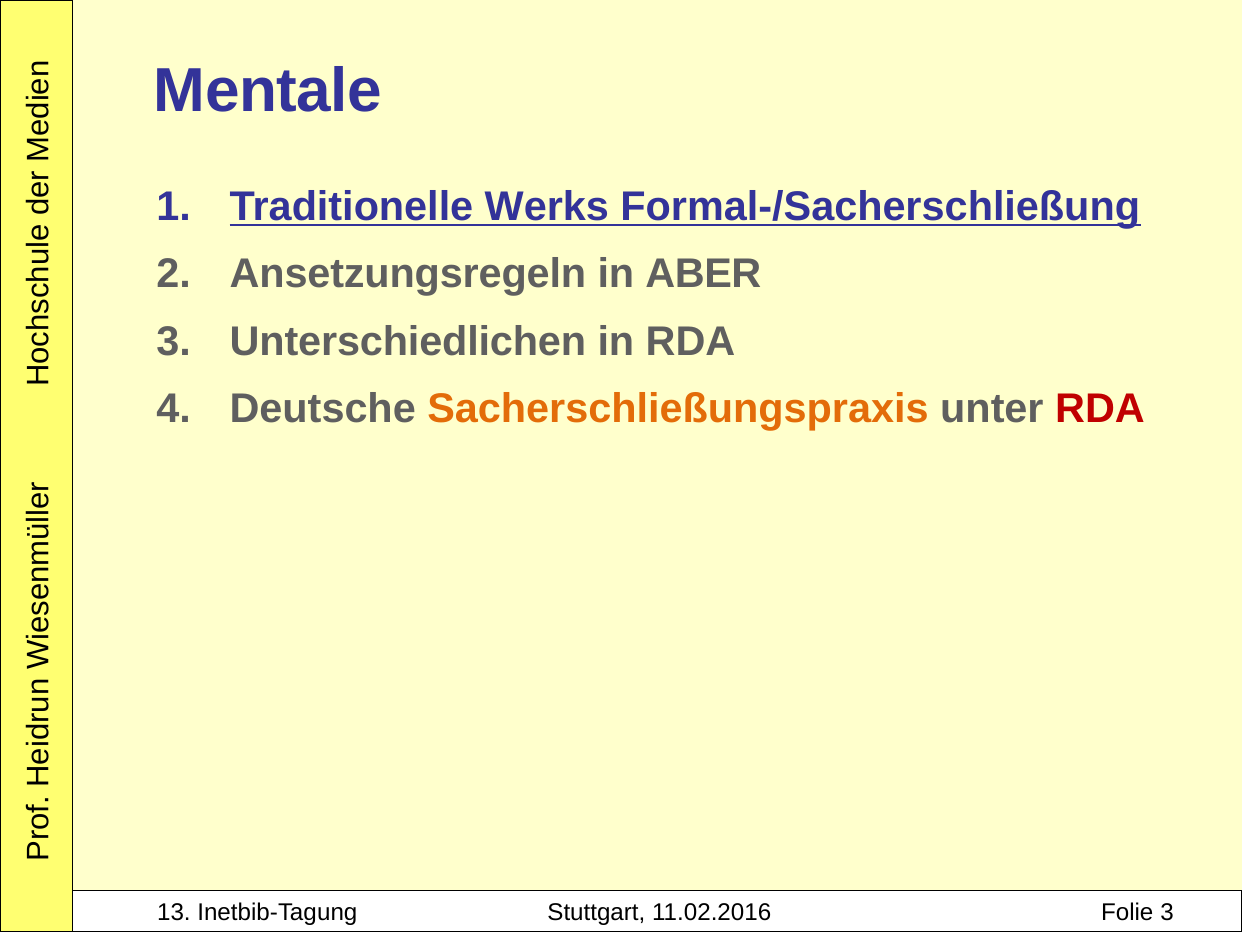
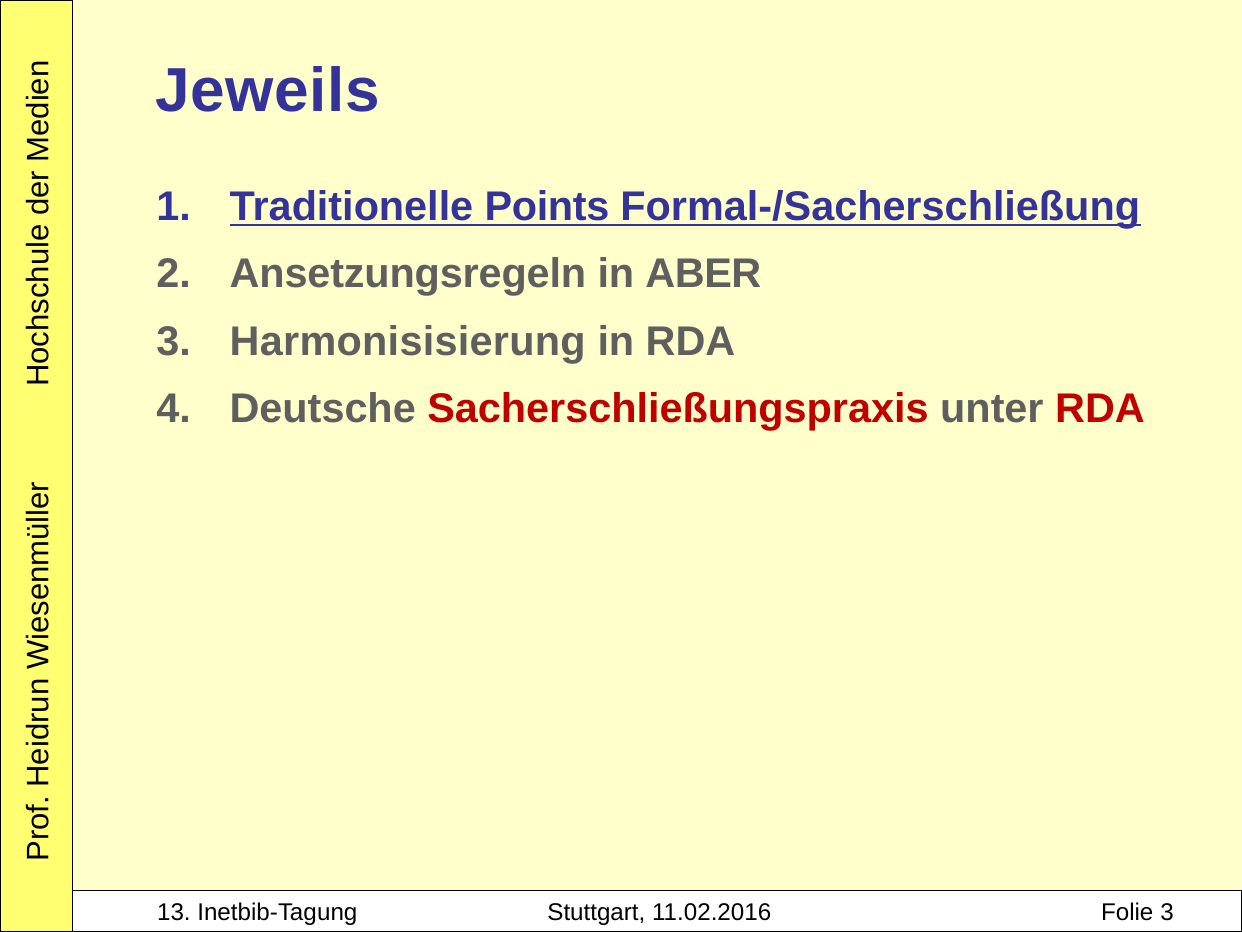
Mentale: Mentale -> Jeweils (267, 91)
Werks: Werks -> Points (547, 206)
Unterschiedlichen: Unterschiedlichen -> Harmonisisierung (408, 341)
Sacherschließungspraxis colour: orange -> red (678, 409)
